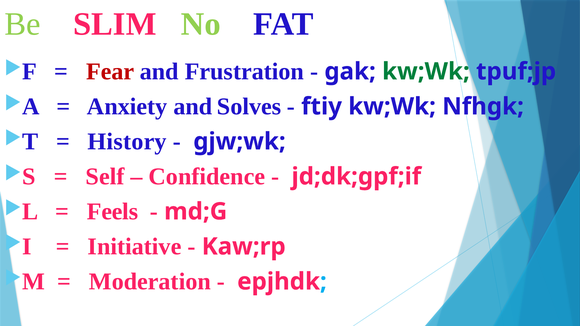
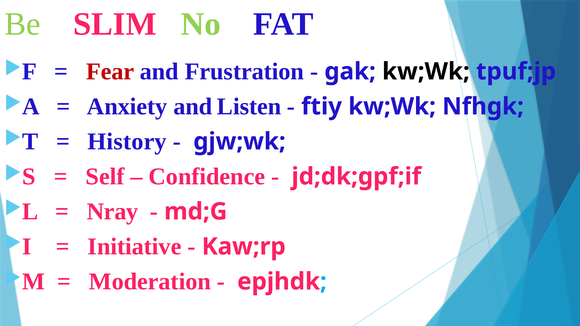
kw;Wk colour: green -> black (426, 72)
Solves: Solves -> Listen (249, 107)
Feels: Feels -> Nray (113, 212)
